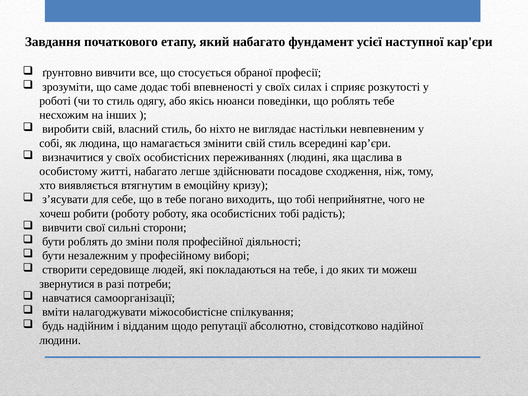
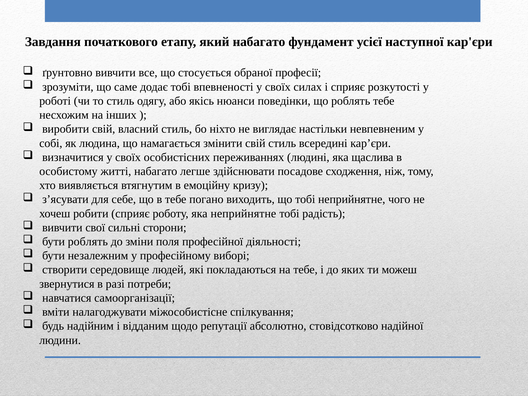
робити роботу: роботу -> сприяє (130, 214)
яка особистісних: особистісних -> неприйнятне (243, 214)
